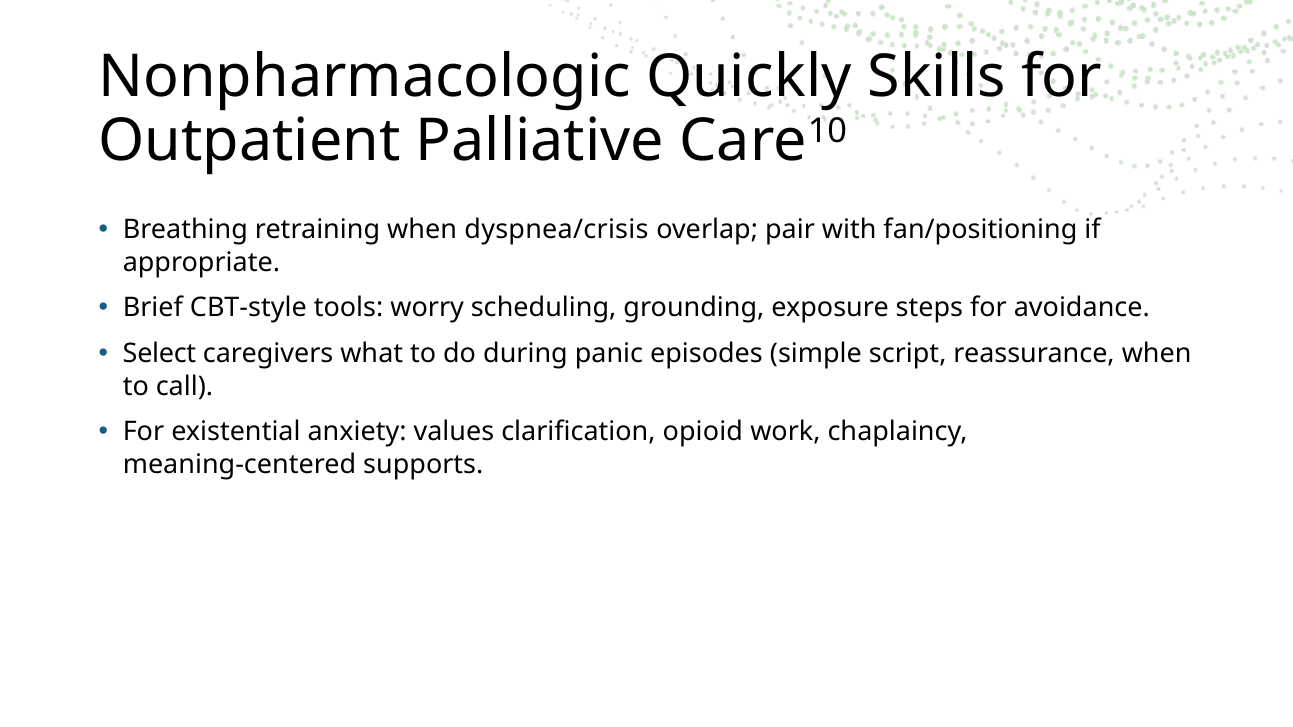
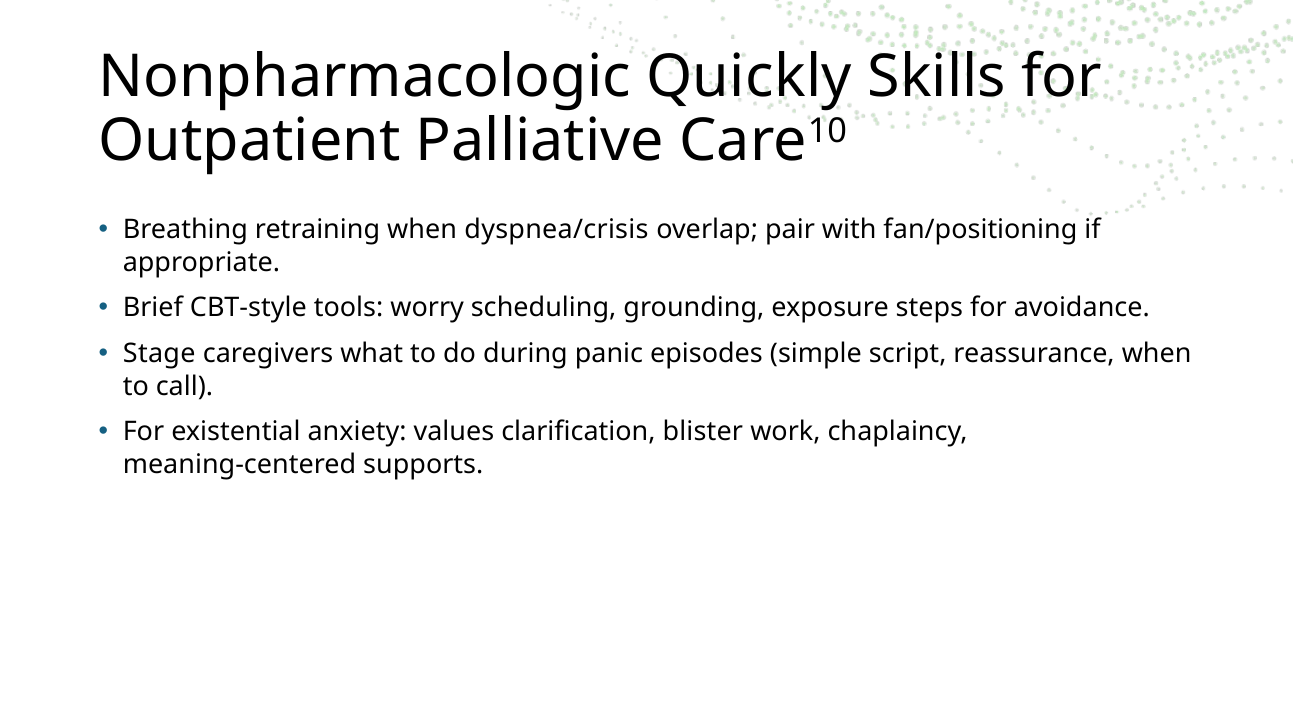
Select: Select -> Stage (159, 354)
opioid: opioid -> blister (703, 432)
